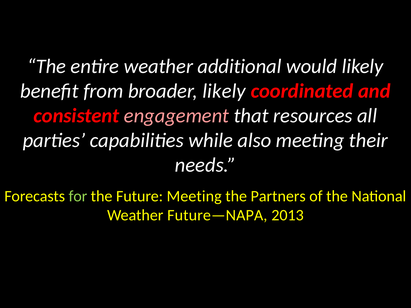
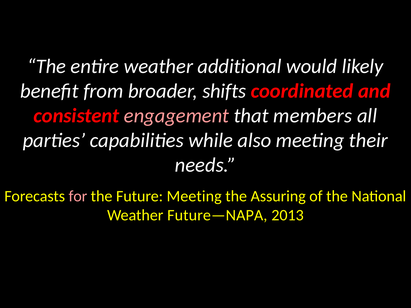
broader likely: likely -> shifts (224, 91)
resources: resources -> members (313, 116)
for colour: light green -> pink (78, 196)
Partners: Partners -> Assuring (278, 196)
